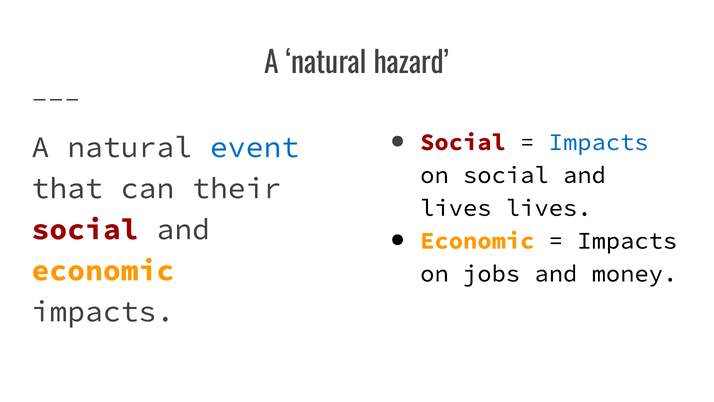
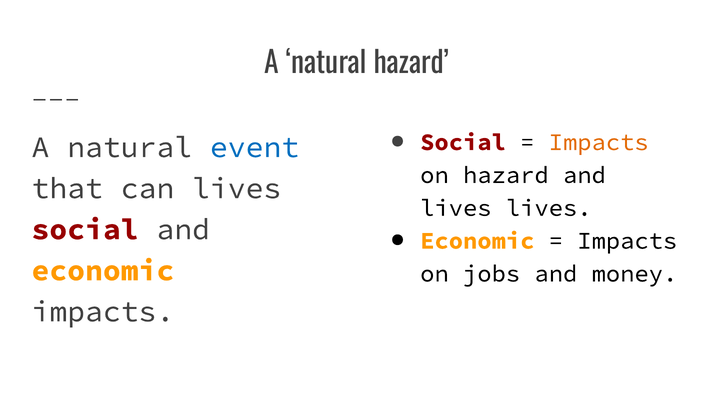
Impacts colour: blue -> orange (599, 142)
on social: social -> hazard (506, 175)
can their: their -> lives (237, 188)
